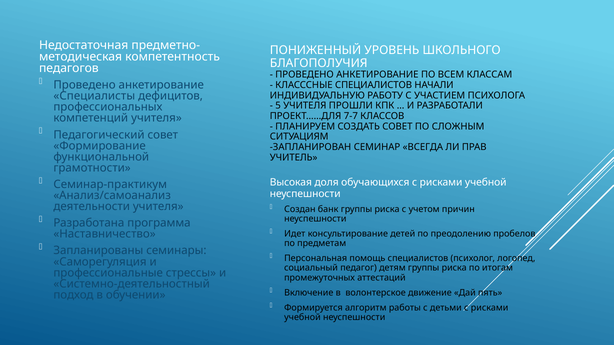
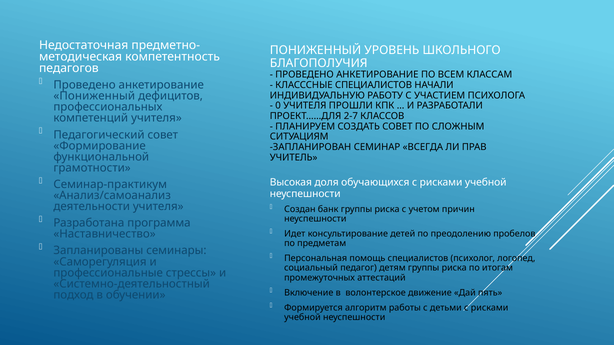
Специалисты: Специалисты -> Пониженный (94, 96)
5: 5 -> 0 (278, 106)
7-7: 7-7 -> 2-7 (351, 116)
